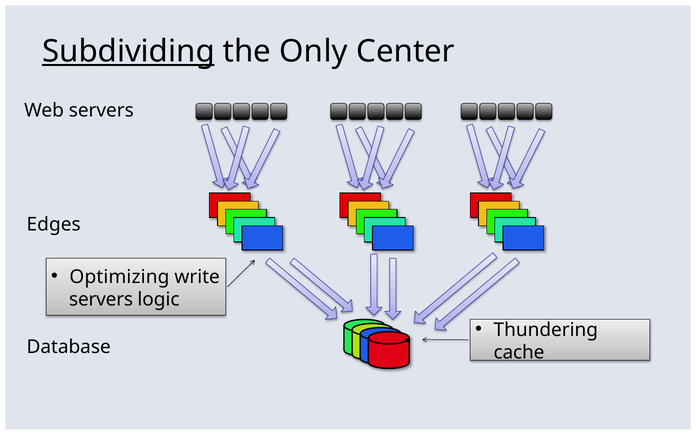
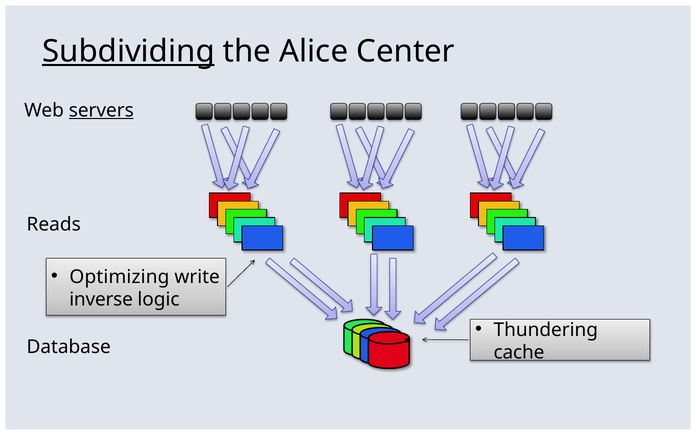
Only: Only -> Alice (314, 51)
servers underline: none -> present (101, 110)
Edges: Edges -> Reads (54, 224)
servers: servers -> inverse (101, 300)
